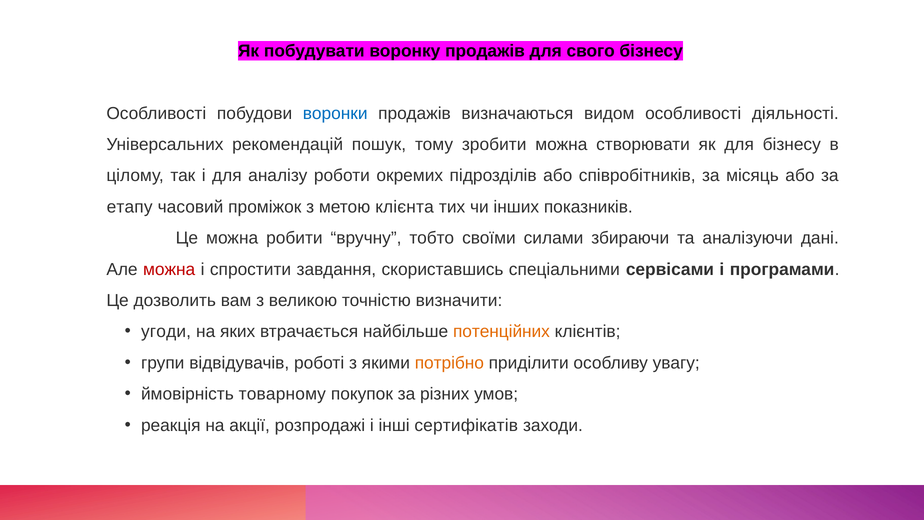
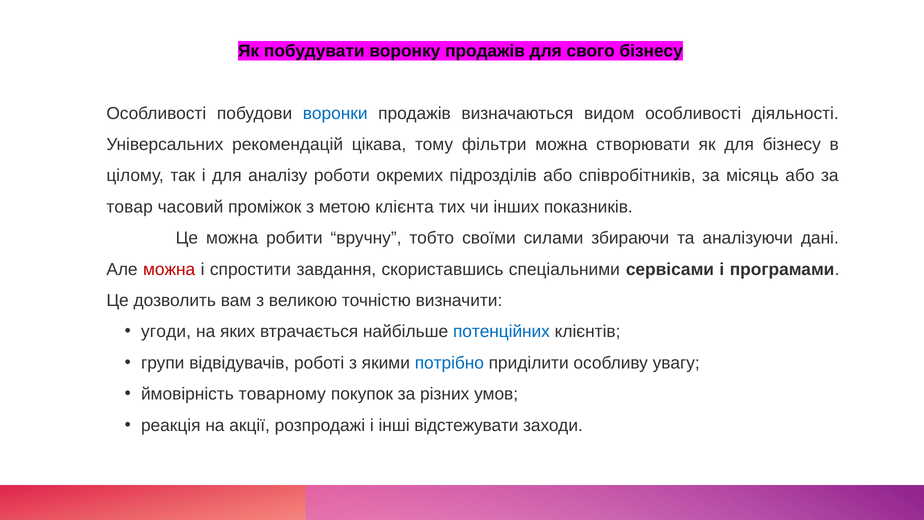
пошук: пошук -> цікава (379, 144)
зробити: зробити -> фільтри (494, 144)
етапу: етапу -> товар (130, 207)
потенційних colour: orange -> blue (501, 332)
потрібно colour: orange -> blue (449, 363)
сертифікатів: сертифікатів -> відстежувати (466, 425)
